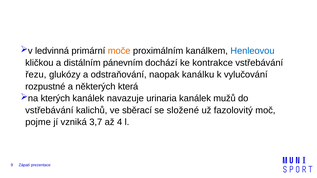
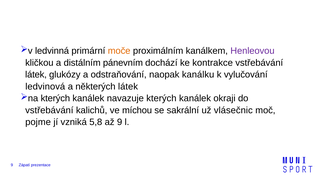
Henleovou colour: blue -> purple (252, 51)
řezu: řezu -> látek (36, 75)
rozpustné: rozpustné -> ledvinová (45, 87)
některých která: která -> látek (128, 87)
navazuje urinaria: urinaria -> kterých (161, 99)
mužů: mužů -> okraji (224, 99)
sběrací: sběrací -> míchou (137, 110)
složené: složené -> sakrální (183, 110)
fazolovitý: fazolovitý -> vlásečnic (233, 110)
3,7: 3,7 -> 5,8 (96, 122)
až 4: 4 -> 9 (120, 122)
